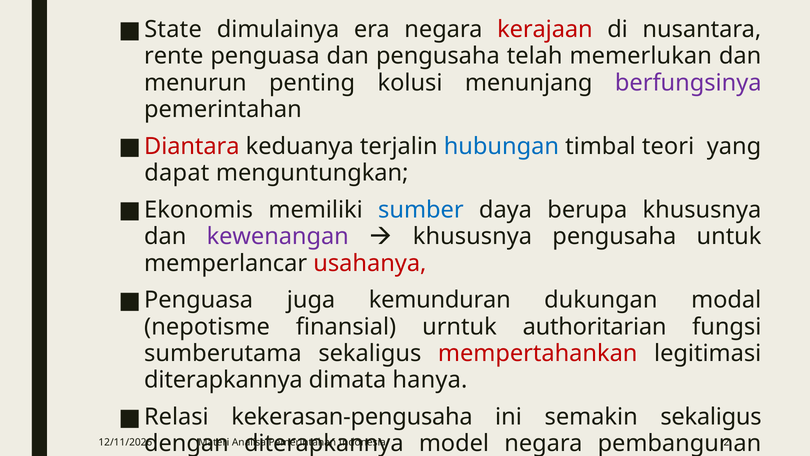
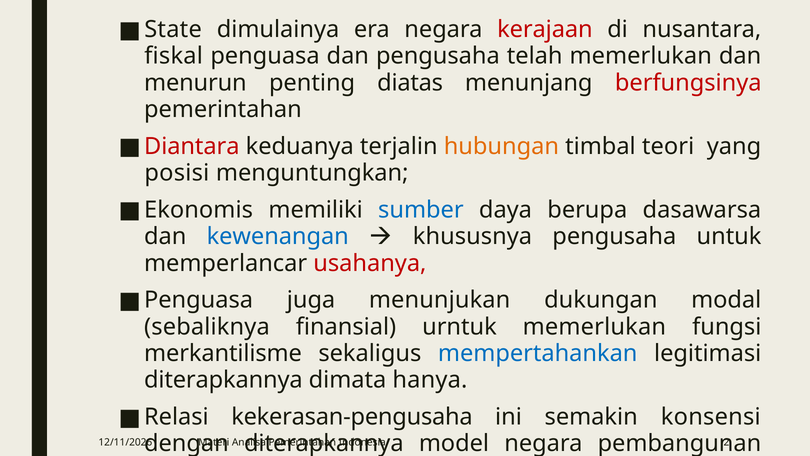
rente: rente -> fiskal (174, 56)
kolusi: kolusi -> diatas (410, 83)
berfungsinya colour: purple -> red (688, 83)
hubungan colour: blue -> orange (501, 146)
dapat: dapat -> posisi (177, 173)
berupa khususnya: khususnya -> dasawarsa (702, 210)
kewenangan colour: purple -> blue (278, 236)
kemunduran: kemunduran -> menunjukan (440, 300)
nepotisme: nepotisme -> sebaliknya (207, 327)
urntuk authoritarian: authoritarian -> memerlukan (594, 327)
sumberutama: sumberutama -> merkantilisme (223, 353)
mempertahankan colour: red -> blue (538, 353)
semakin sekaligus: sekaligus -> konsensi (711, 417)
